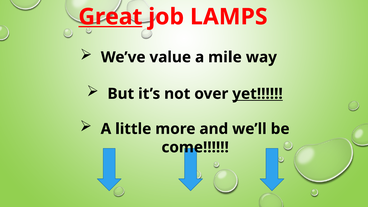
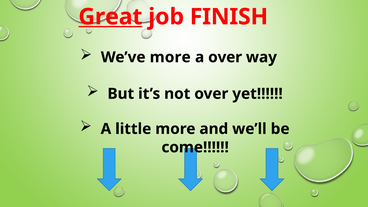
LAMPS: LAMPS -> FINISH (229, 17)
We’ve value: value -> more (170, 57)
a mile: mile -> over (225, 57)
yet underline: present -> none (258, 94)
